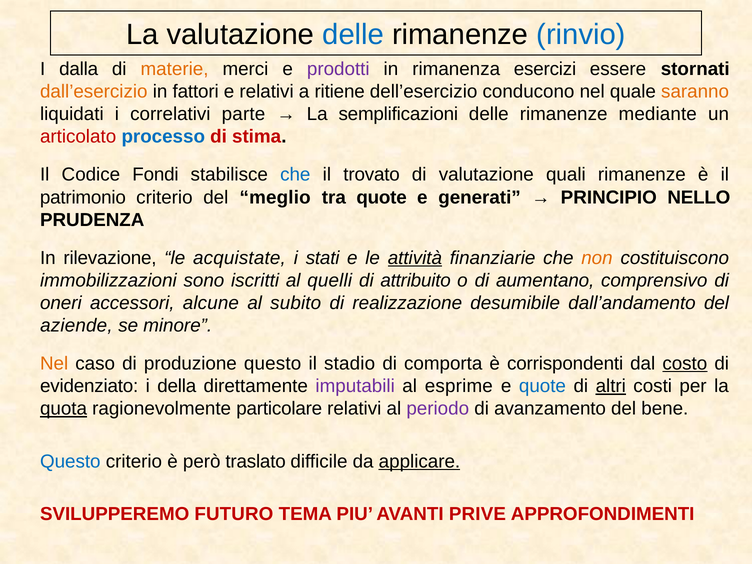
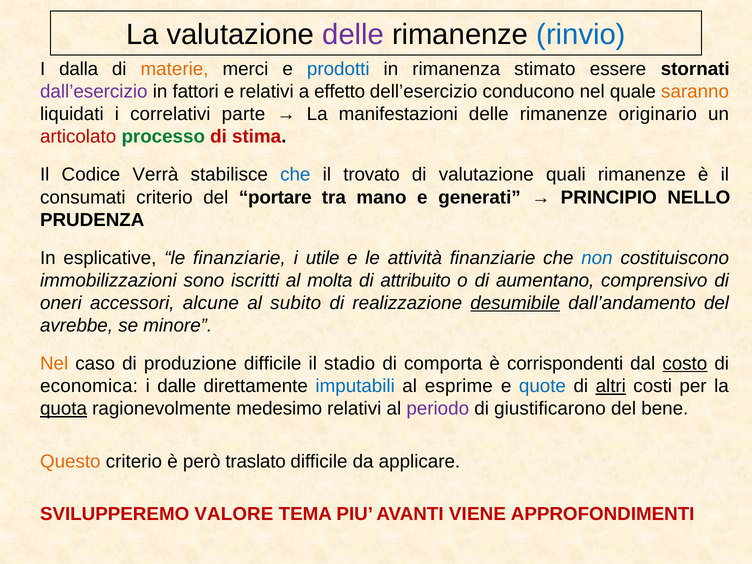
delle colour: blue -> purple (353, 34)
prodotti colour: purple -> blue (338, 69)
esercizi: esercizi -> stimato (545, 69)
dall’esercizio colour: orange -> purple (94, 92)
ritiene: ritiene -> effetto (340, 92)
semplificazioni: semplificazioni -> manifestazioni (398, 114)
mediante: mediante -> originario (658, 114)
processo colour: blue -> green (163, 137)
Fondi: Fondi -> Verrà (155, 175)
patrimonio: patrimonio -> consumati (83, 197)
meglio: meglio -> portare (275, 197)
tra quote: quote -> mano (381, 197)
rilevazione: rilevazione -> esplicative (110, 258)
le acquistate: acquistate -> finanziarie (239, 258)
stati: stati -> utile (323, 258)
attività underline: present -> none (415, 258)
non colour: orange -> blue (597, 258)
quelli: quelli -> molta (330, 280)
desumibile underline: none -> present (515, 303)
aziende: aziende -> avrebbe (77, 326)
produzione questo: questo -> difficile (273, 364)
evidenziato: evidenziato -> economica (89, 386)
della: della -> dalle (177, 386)
imputabili colour: purple -> blue (355, 386)
particolare: particolare -> medesimo (279, 409)
avanzamento: avanzamento -> giustificarono (550, 409)
Questo colour: blue -> orange (70, 461)
applicare underline: present -> none (419, 461)
FUTURO: FUTURO -> VALORE (234, 514)
PRIVE: PRIVE -> VIENE (477, 514)
